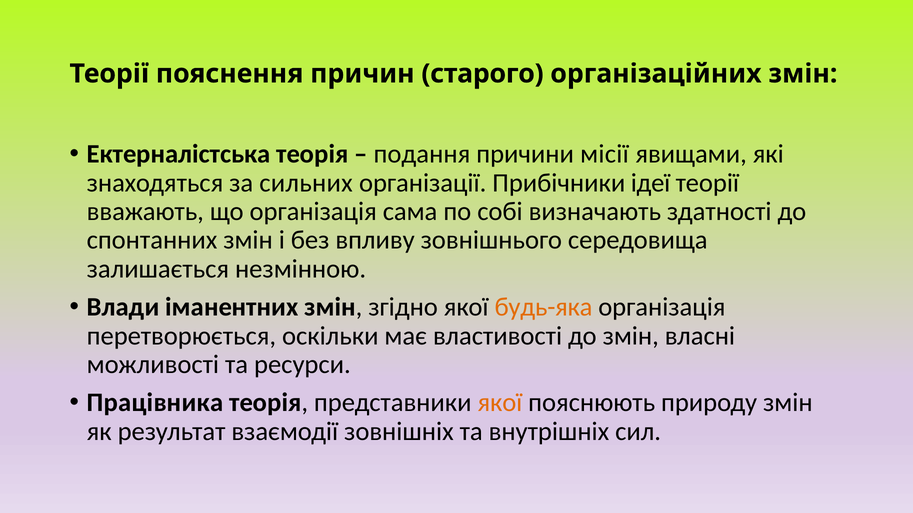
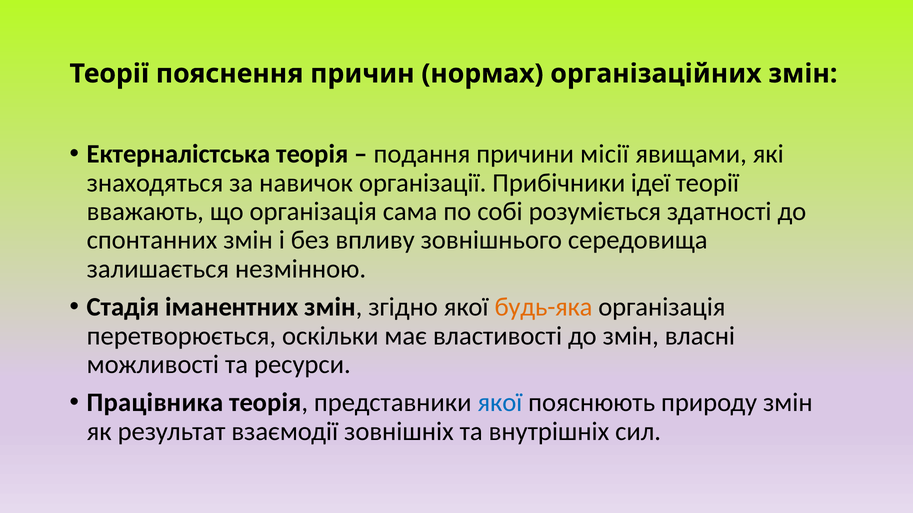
старого: старого -> нормах (482, 74)
сильних: сильних -> навичок (306, 183)
визначають: визначають -> розуміється (595, 212)
Влади: Влади -> Стадія (123, 307)
якої colour: orange -> blue (500, 403)
